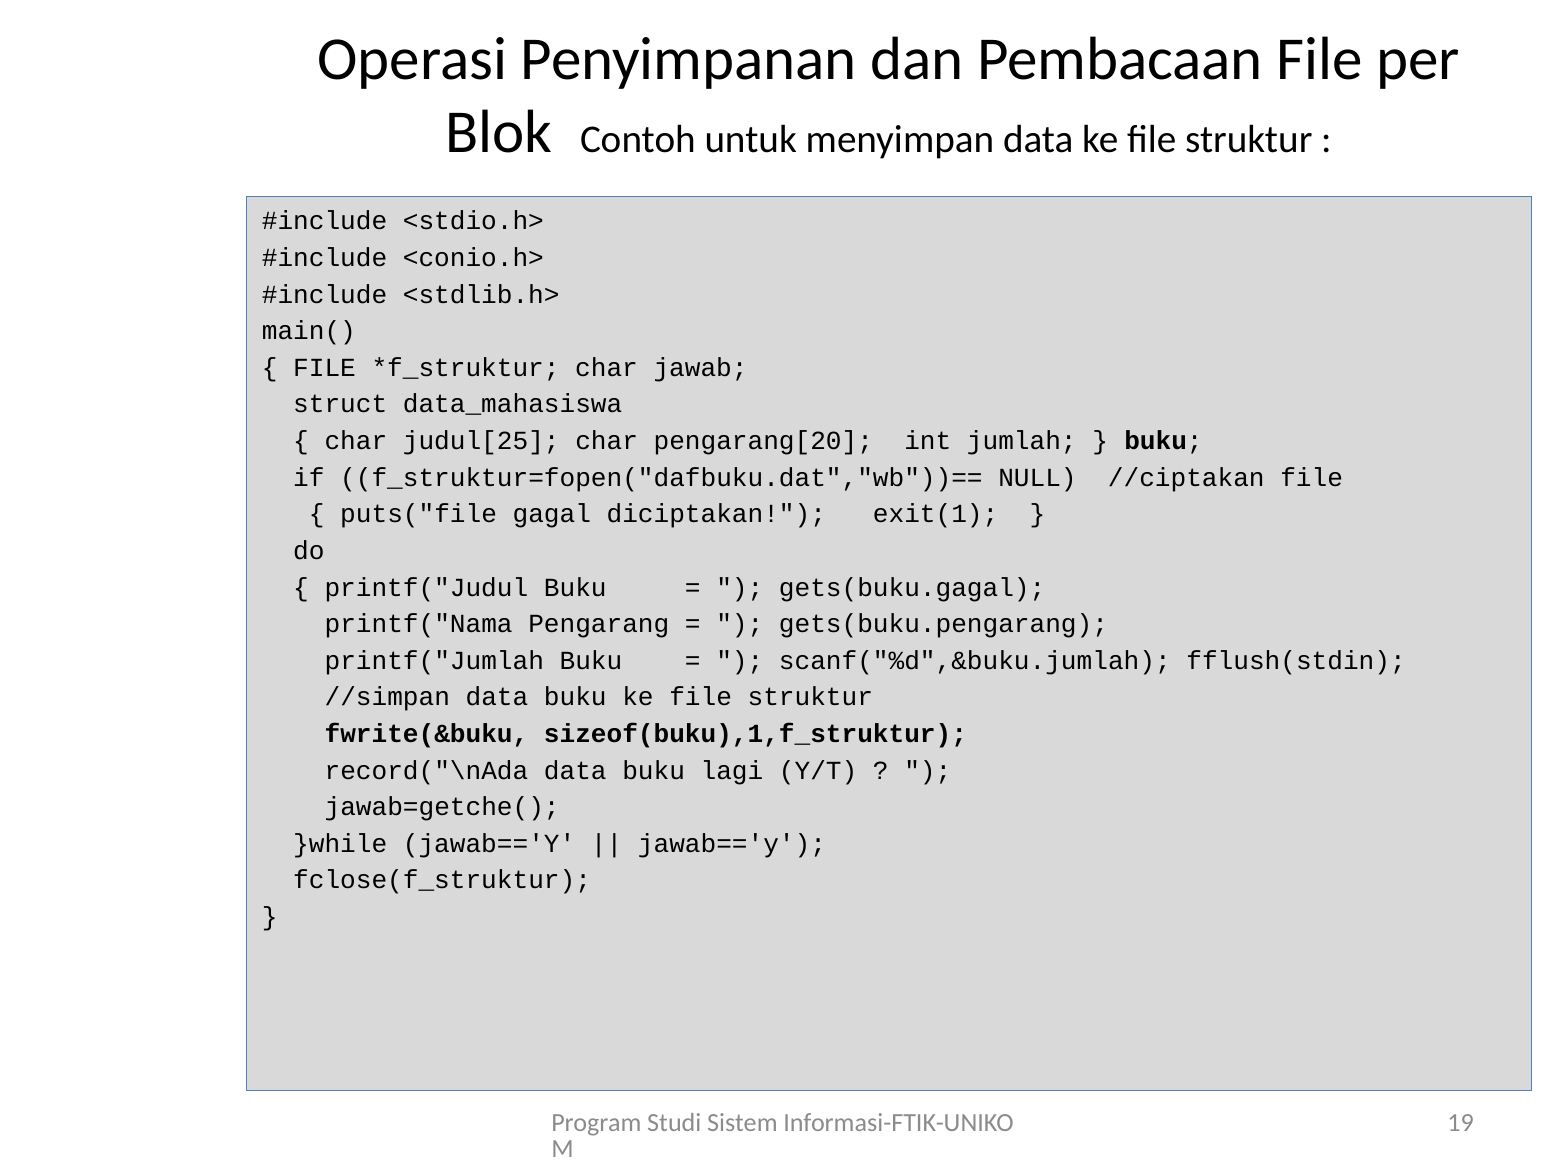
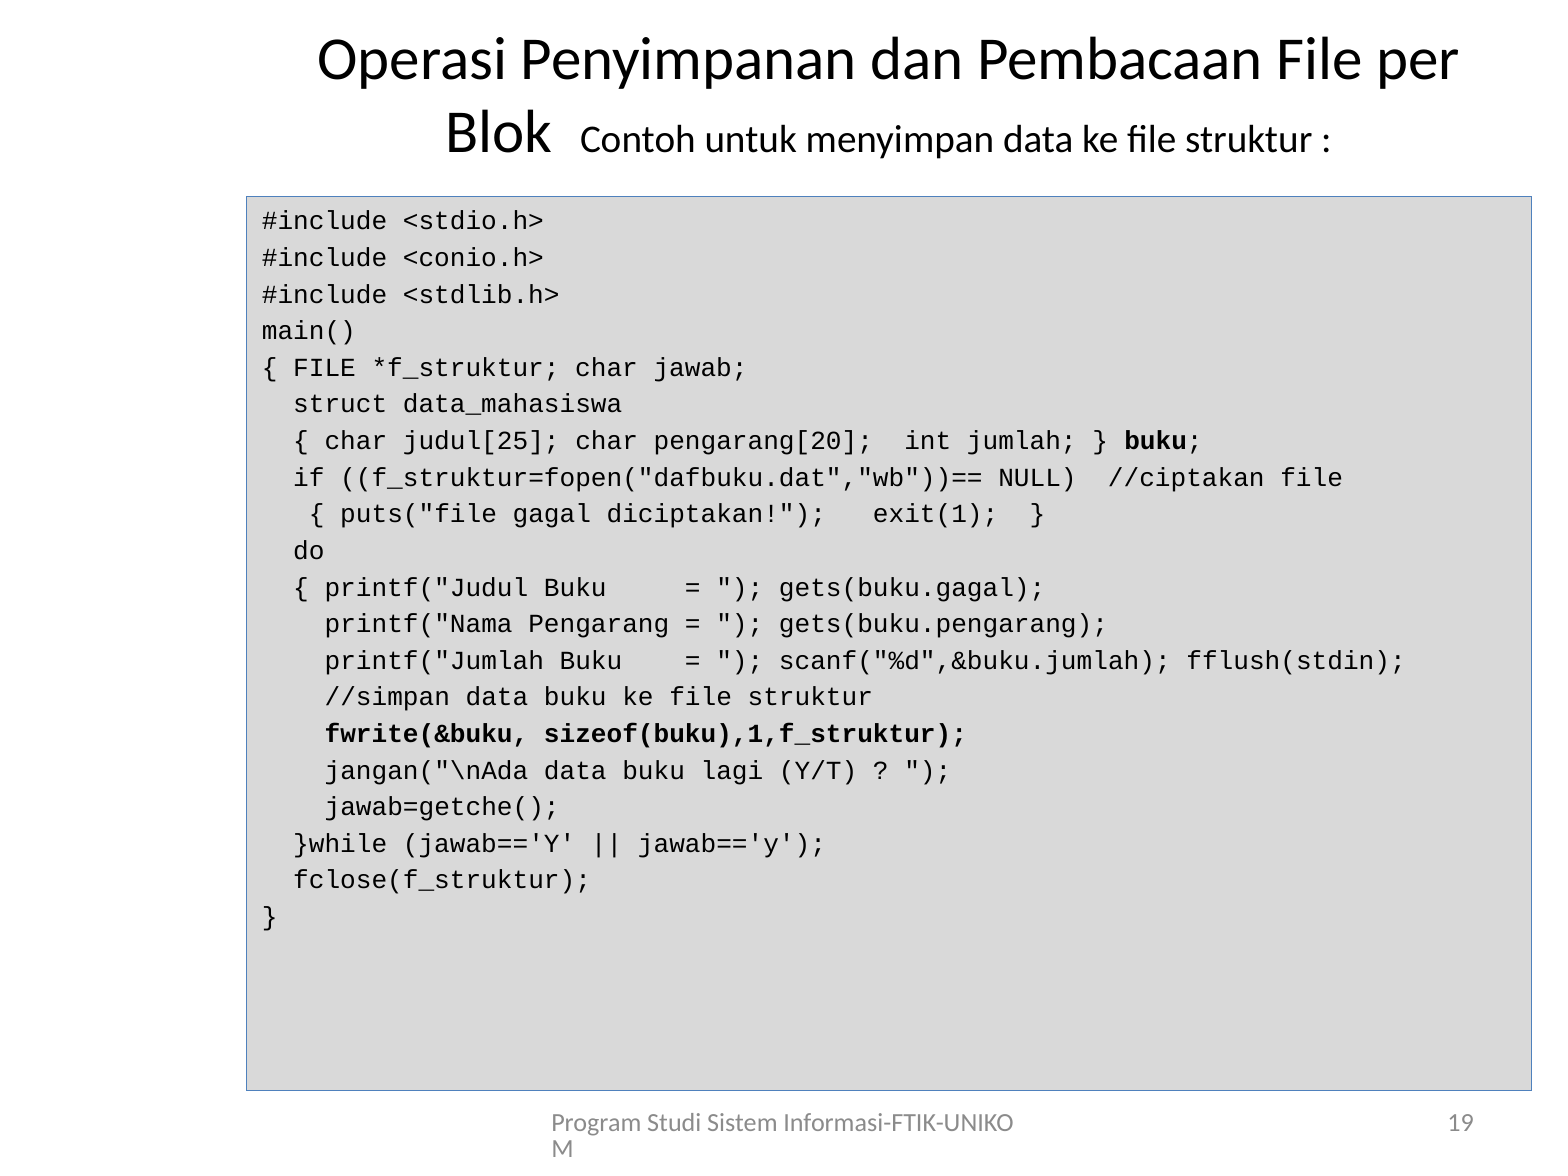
record("\nAda: record("\nAda -> jangan("\nAda (426, 770)
